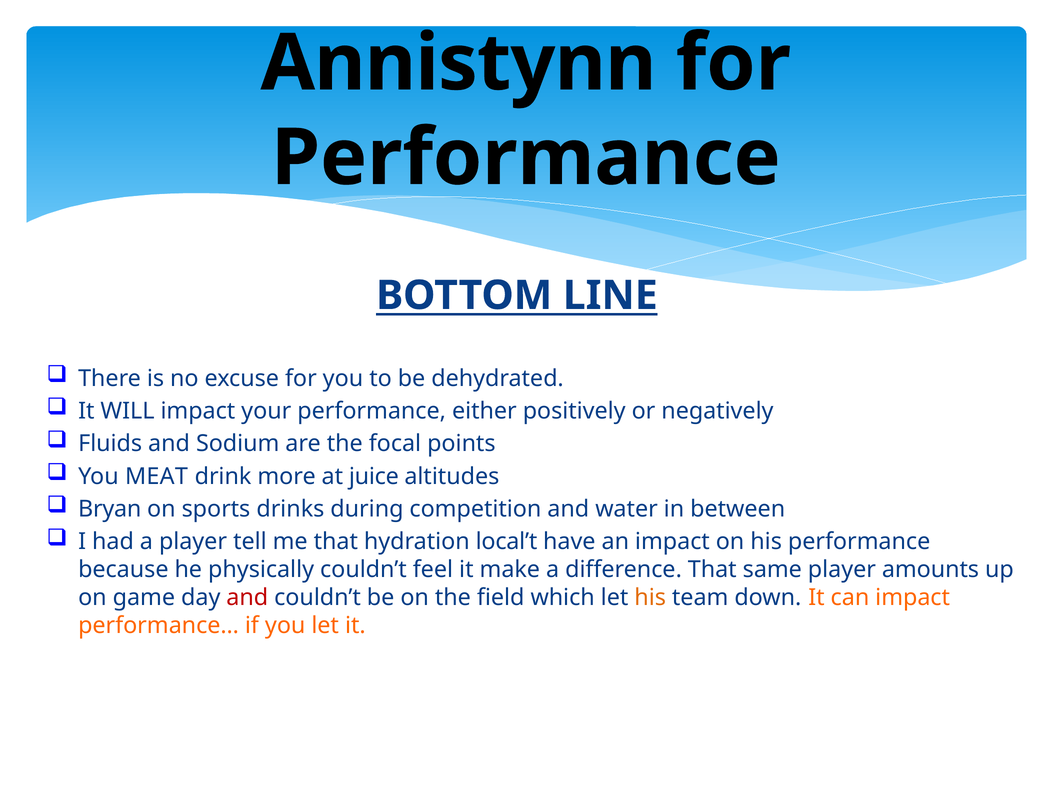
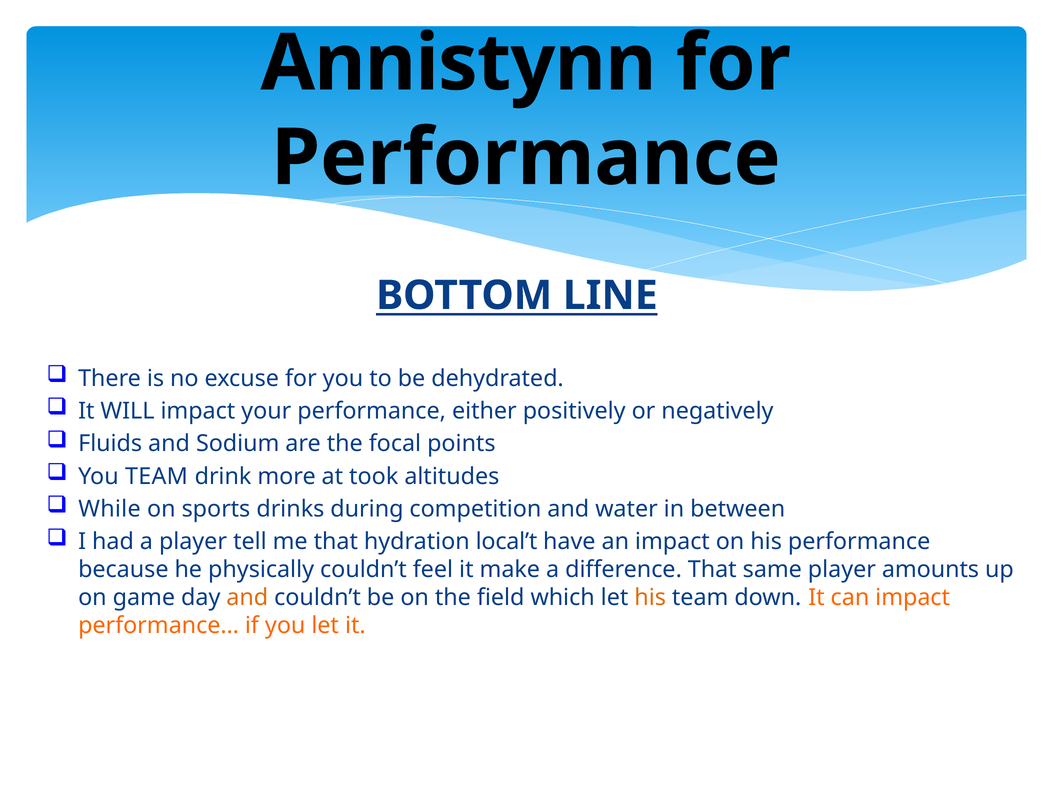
You MEAT: MEAT -> TEAM (156, 476)
juice: juice -> took (374, 476)
Bryan: Bryan -> While (110, 509)
and colour: red -> orange (247, 598)
